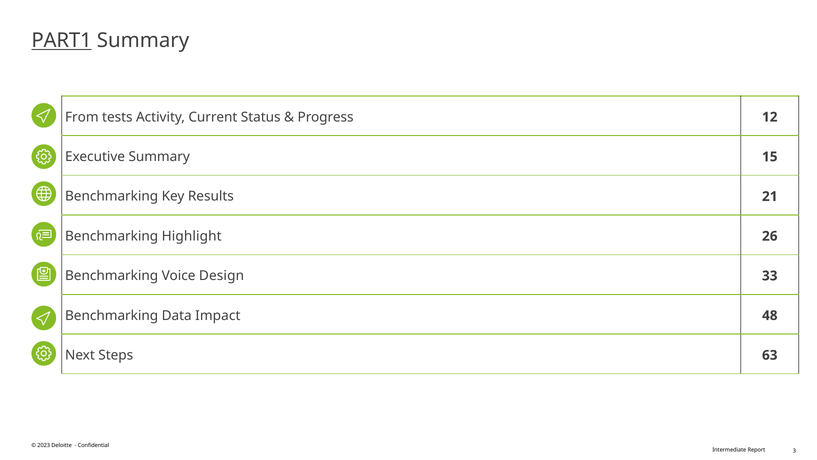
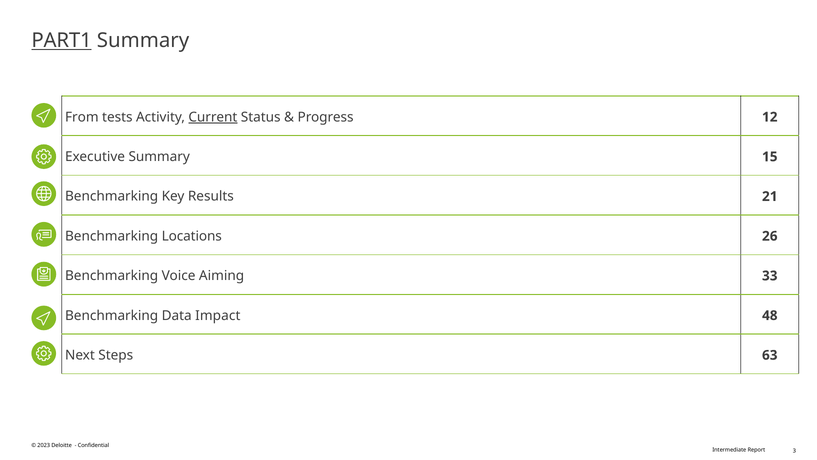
Current underline: none -> present (213, 117)
Highlight: Highlight -> Locations (192, 236)
Design: Design -> Aiming (222, 276)
